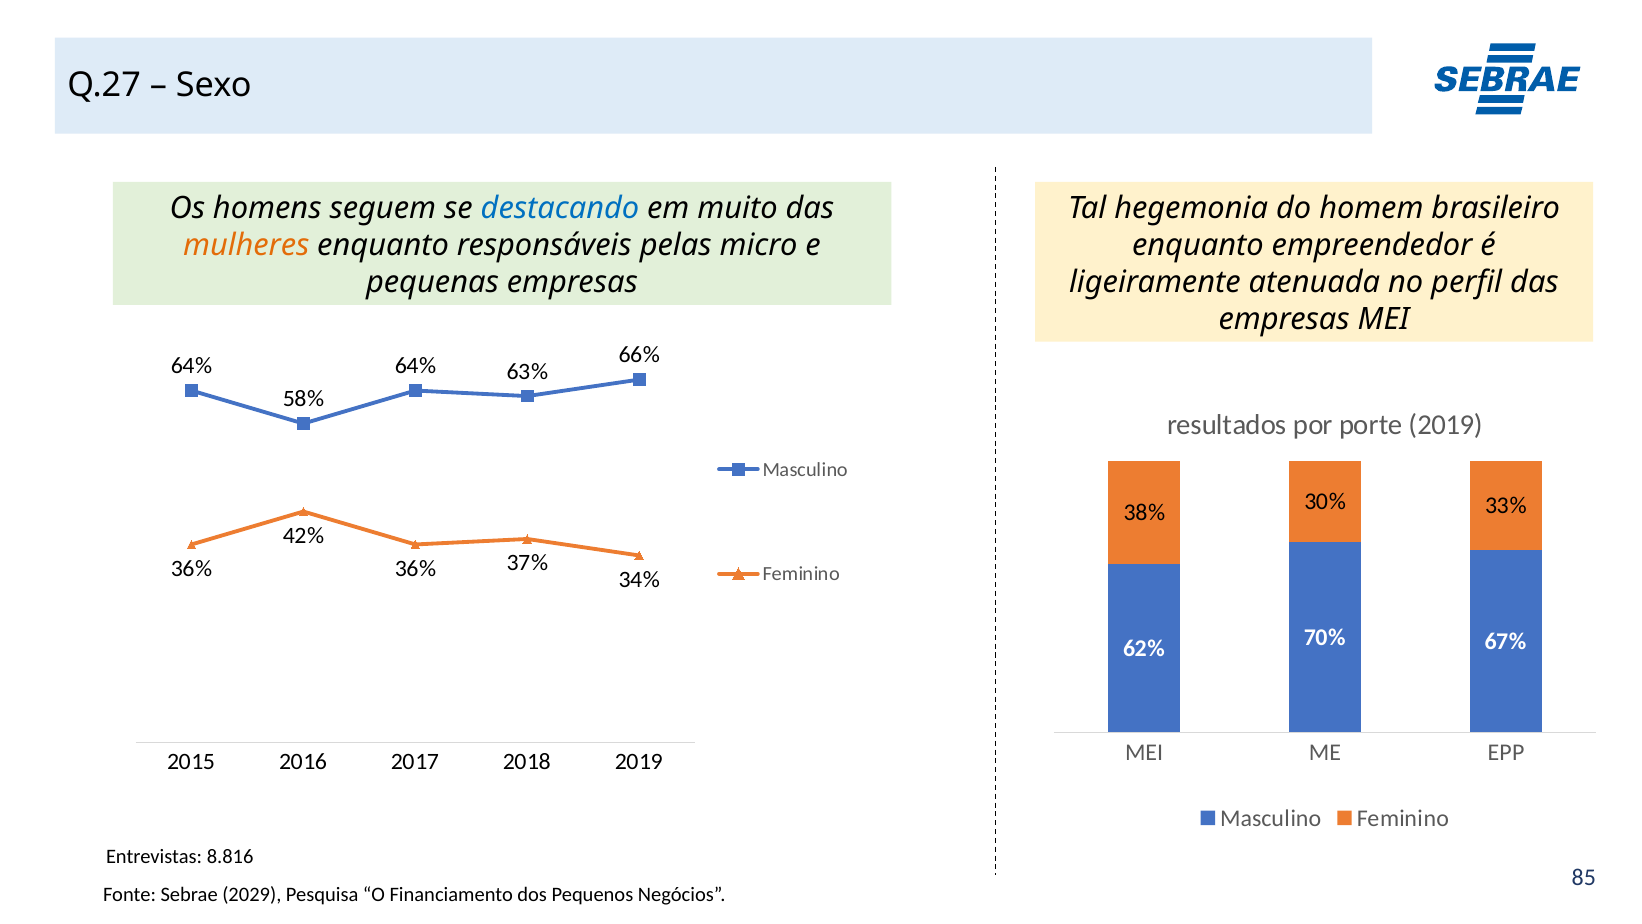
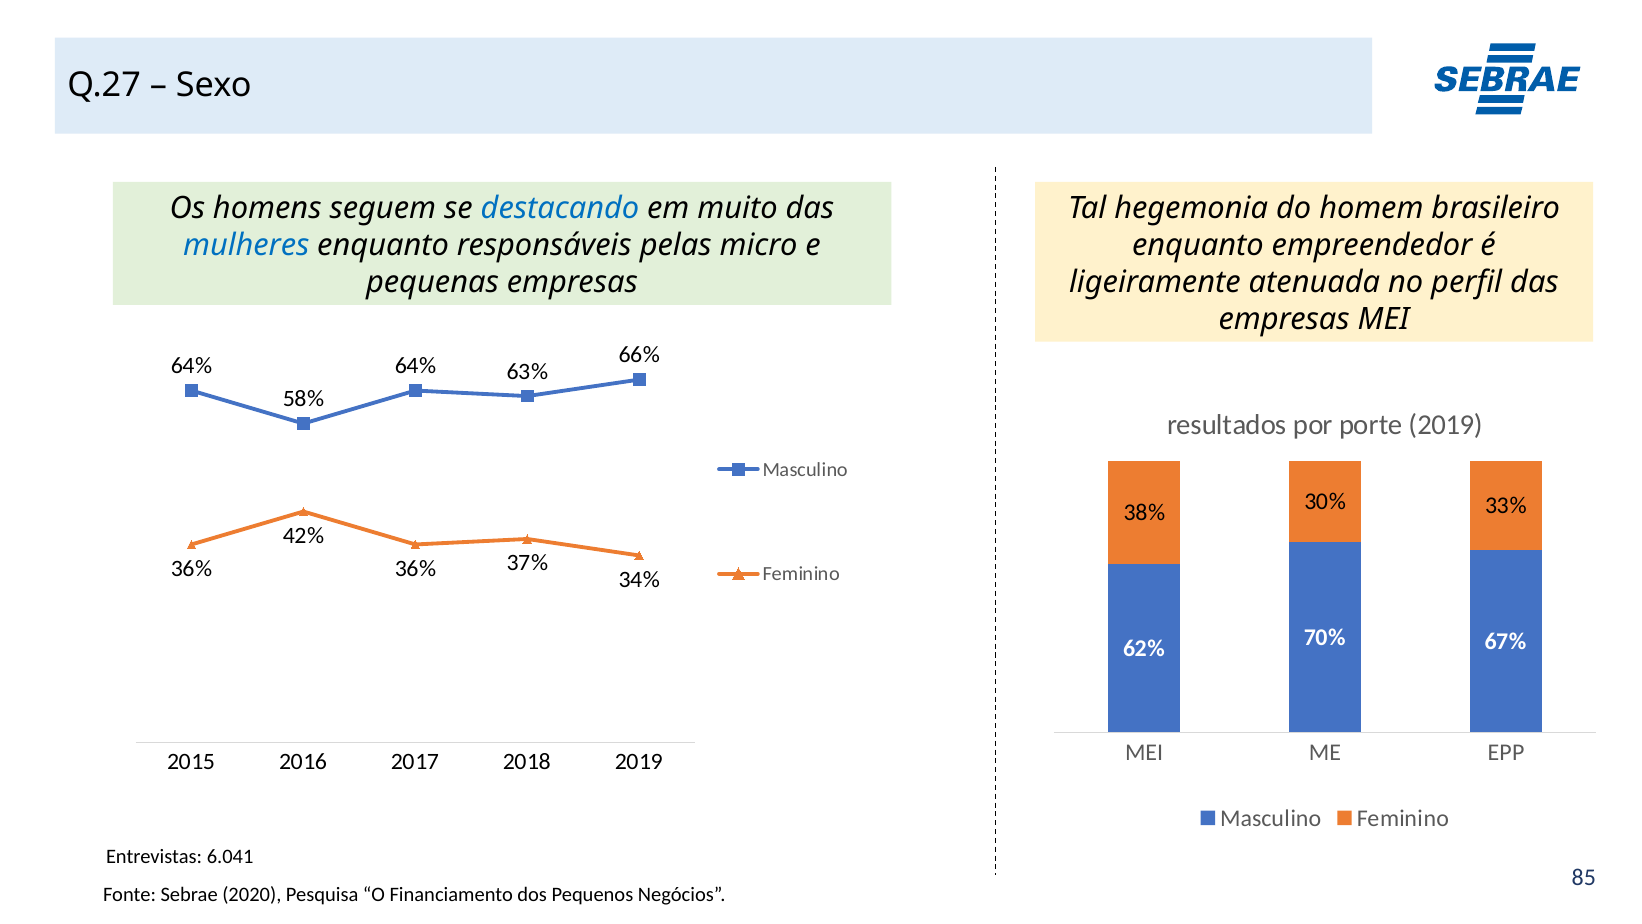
mulheres colour: orange -> blue (246, 245)
8.816: 8.816 -> 6.041 (230, 857)
2029: 2029 -> 2020 (252, 894)
